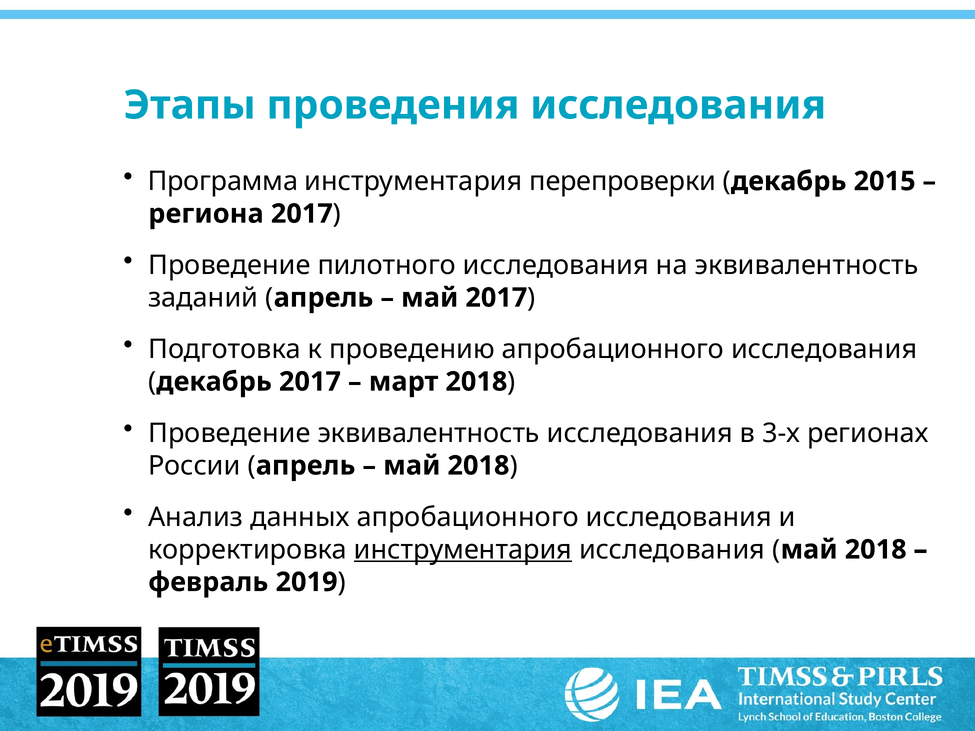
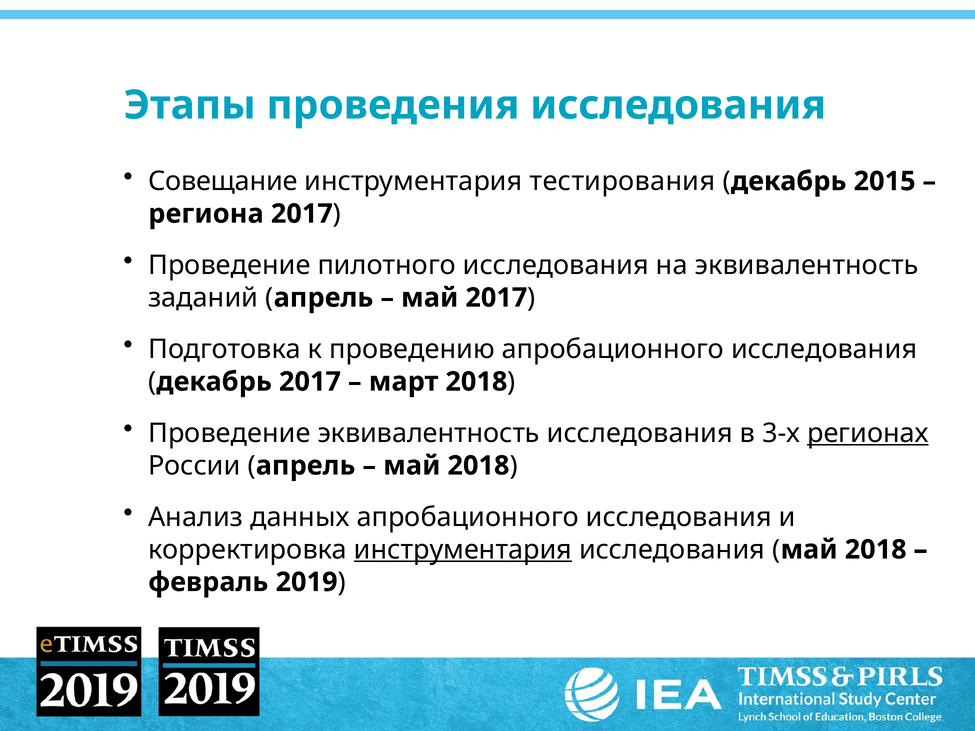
Программа: Программа -> Совещание (223, 181)
перепроверки: перепроверки -> тестирования (623, 181)
регионах underline: none -> present (868, 433)
